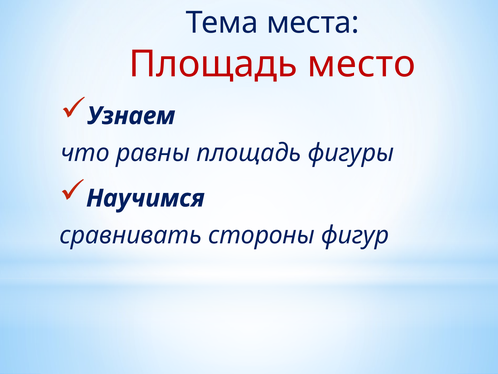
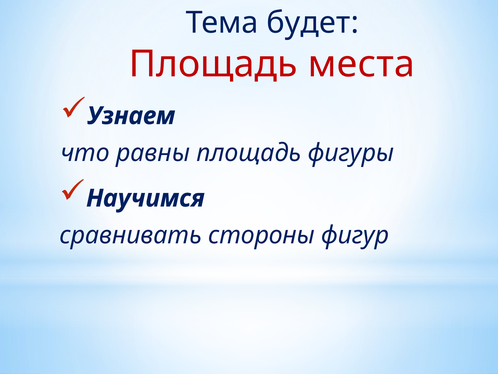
места: места -> будет (313, 23)
место: место -> места (361, 64)
